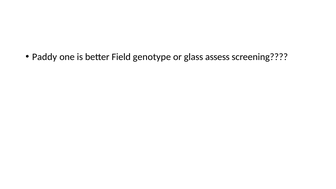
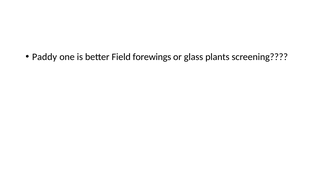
genotype: genotype -> forewings (152, 57)
assess: assess -> plants (217, 57)
